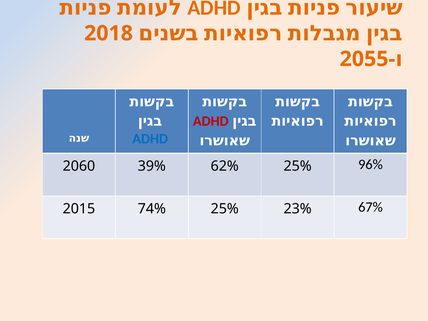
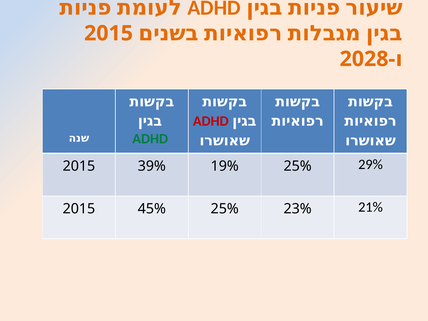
2018: 2018 -> 2015 (109, 33)
2055: 2055 -> 2028 (364, 59)
ADHD colour: blue -> green (150, 139)
2060: 2060 -> 2015 (79, 166)
62%: 62% -> 19% (225, 166)
96%: 96% -> 29% (370, 164)
74%: 74% -> 45% (152, 209)
67%: 67% -> 21% (370, 207)
